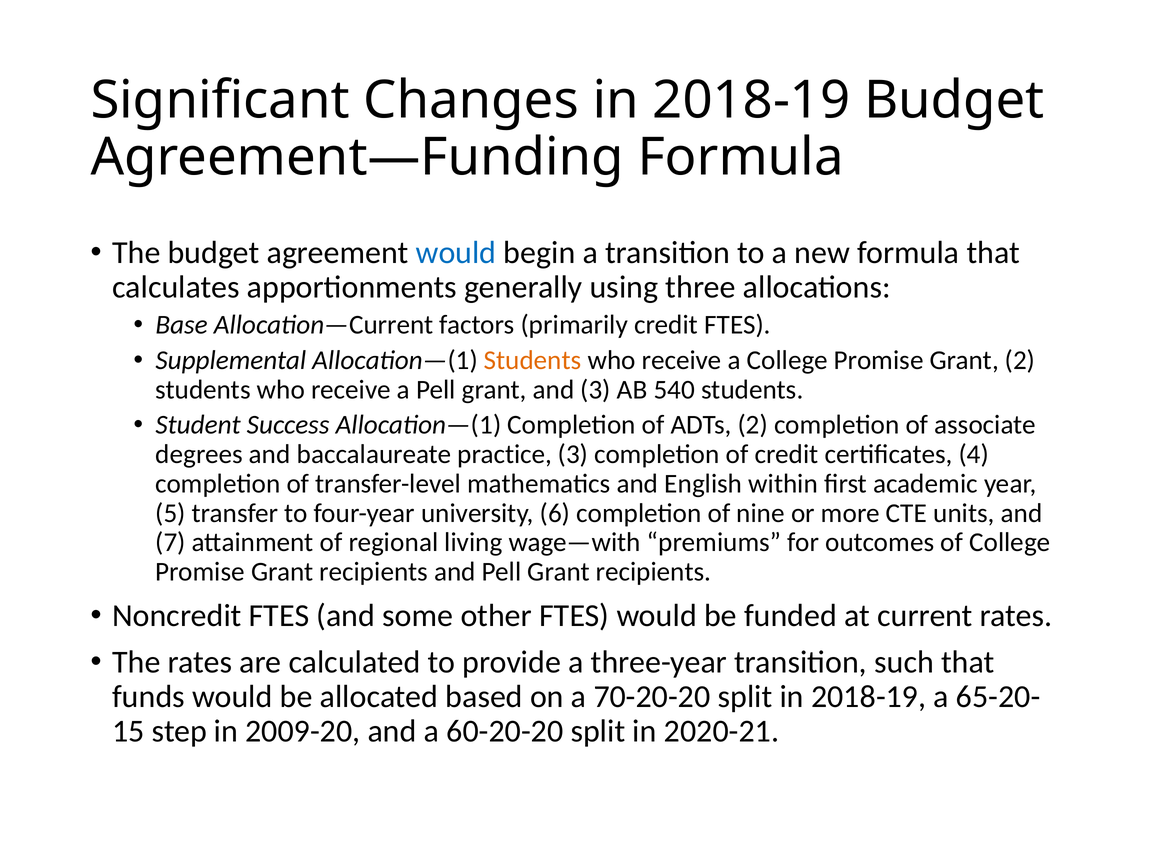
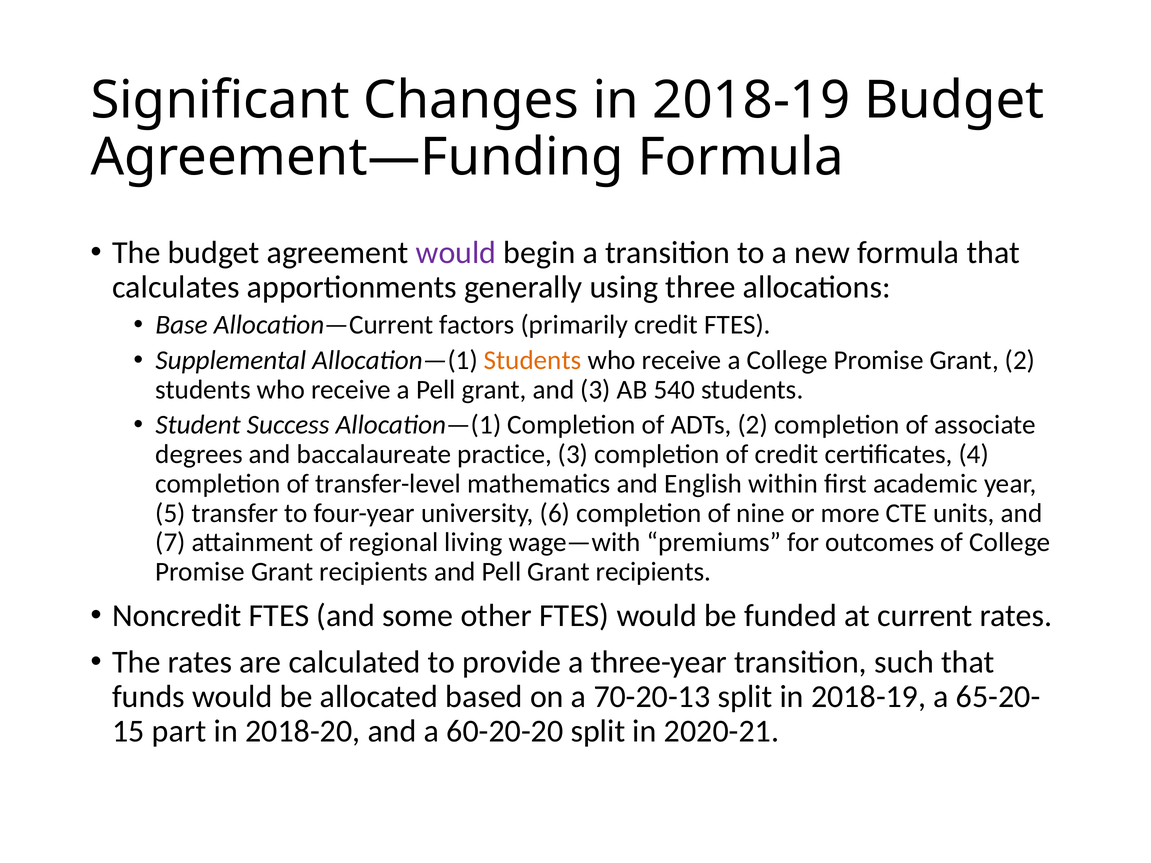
would colour: blue -> purple (456, 253)
70-20-20: 70-20-20 -> 70-20-13 (652, 697)
step: step -> part (179, 732)
2009-20: 2009-20 -> 2018-20 (303, 732)
